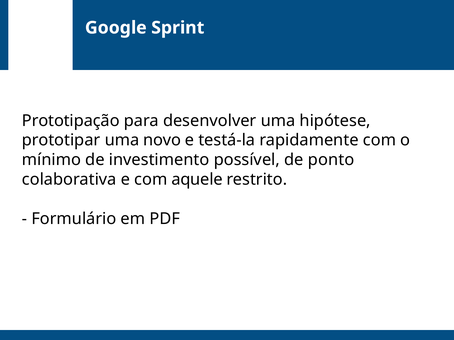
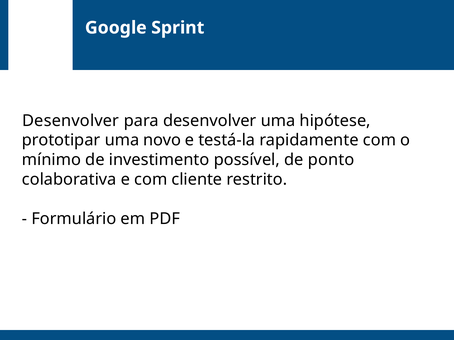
Prototipação: Prototipação -> Desenvolver (71, 121)
aquele: aquele -> cliente (197, 180)
